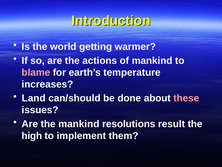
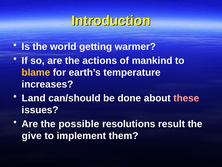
blame colour: pink -> yellow (36, 72)
the mankind: mankind -> possible (79, 124)
high: high -> give (32, 135)
